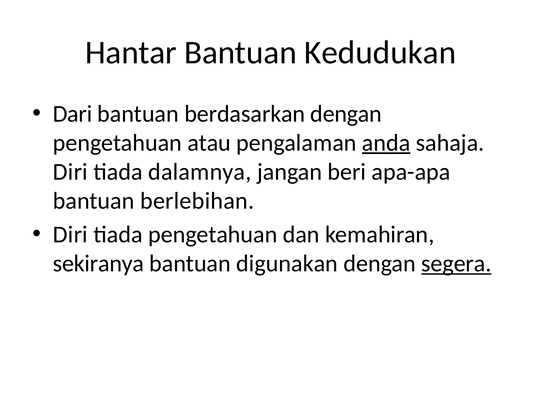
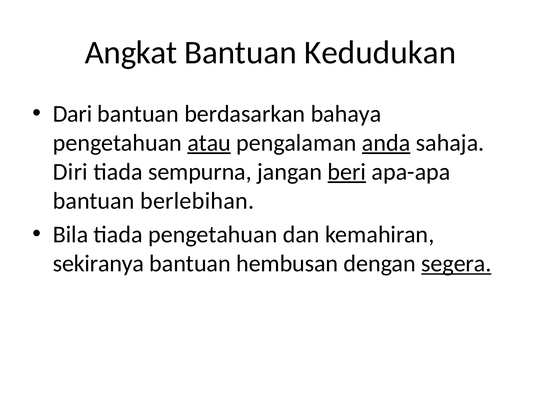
Hantar: Hantar -> Angkat (131, 52)
berdasarkan dengan: dengan -> bahaya (346, 114)
atau underline: none -> present (209, 143)
dalamnya: dalamnya -> sempurna (200, 172)
beri underline: none -> present (347, 172)
Diri: Diri -> Bila (71, 234)
digunakan: digunakan -> hembusan (287, 263)
